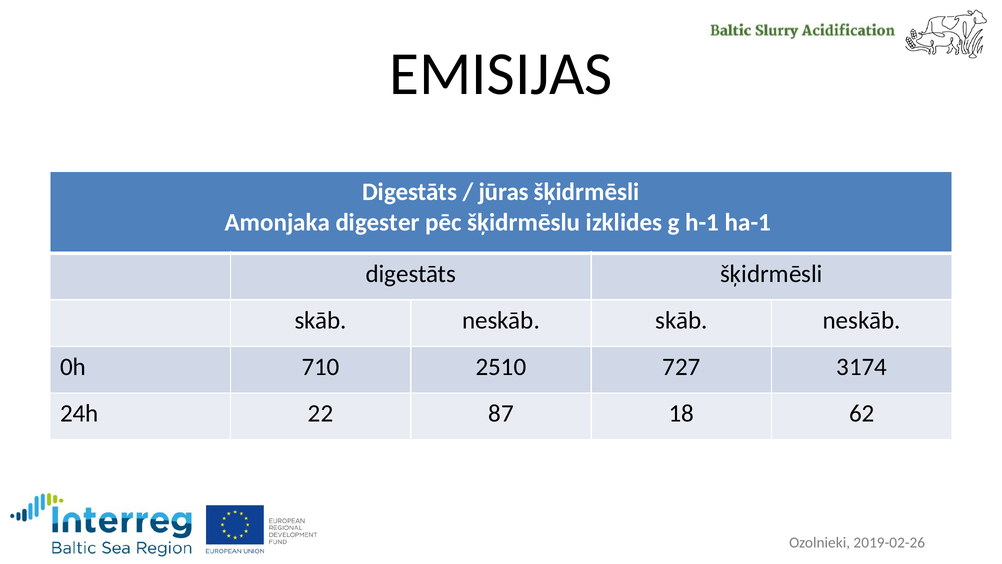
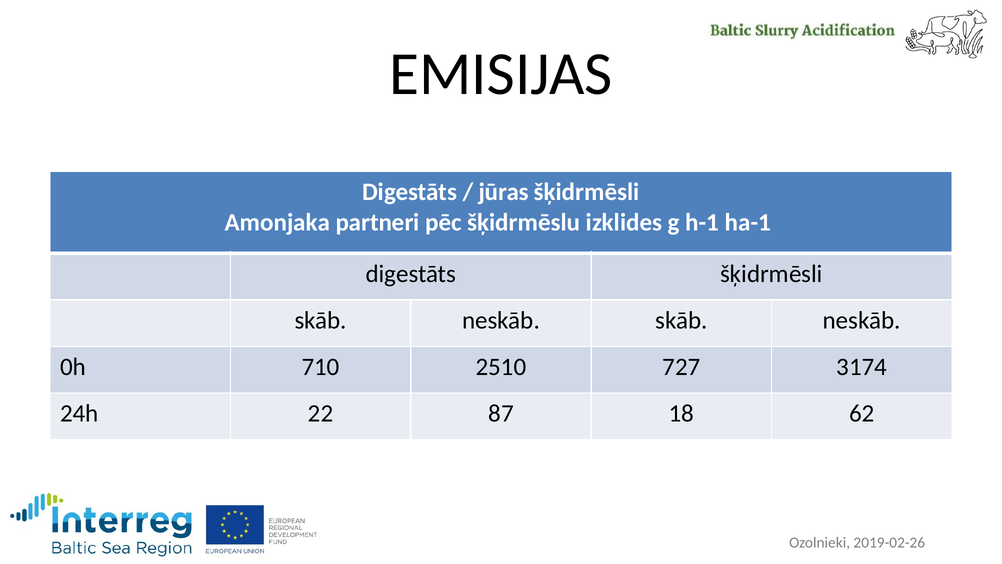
digester: digester -> partneri (378, 223)
